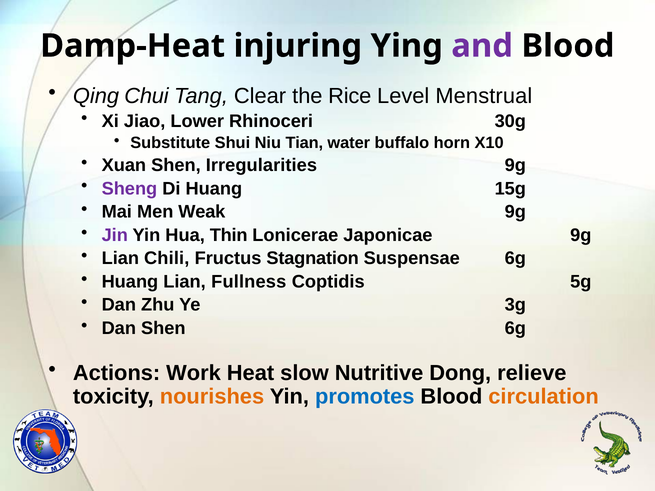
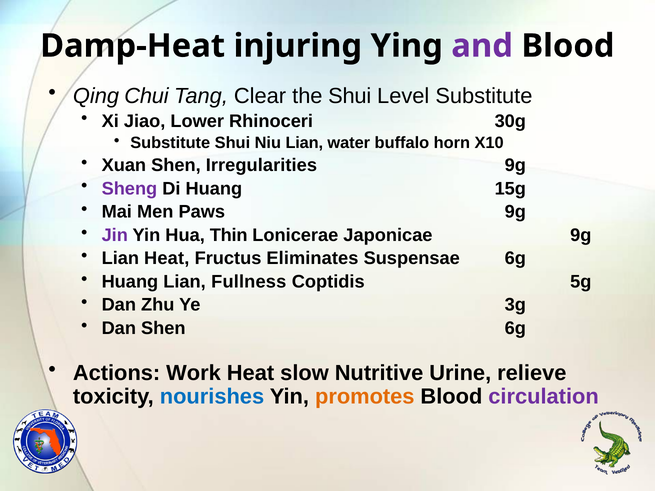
the Rice: Rice -> Shui (350, 96)
Level Menstrual: Menstrual -> Substitute (484, 96)
Niu Tian: Tian -> Lian (304, 143)
Weak: Weak -> Paws (202, 212)
Lian Chili: Chili -> Heat (167, 259)
Stagnation: Stagnation -> Eliminates (312, 259)
Dong: Dong -> Urine (460, 373)
nourishes colour: orange -> blue (212, 397)
promotes colour: blue -> orange (365, 397)
circulation colour: orange -> purple (544, 397)
